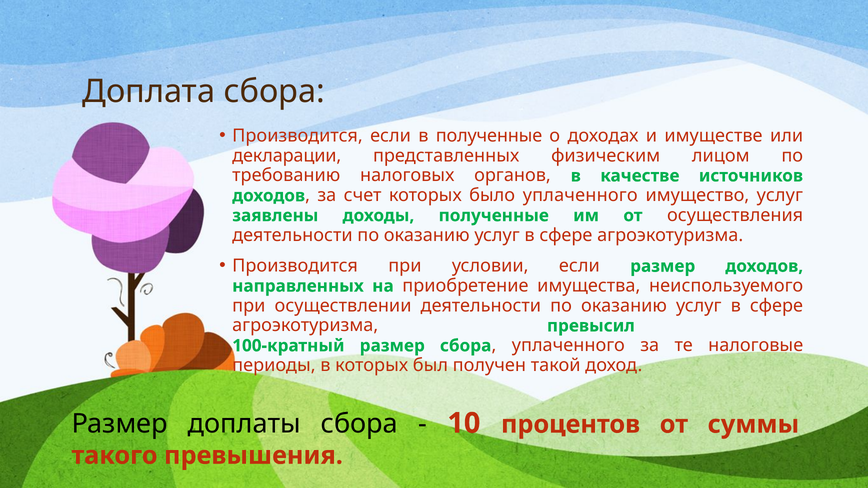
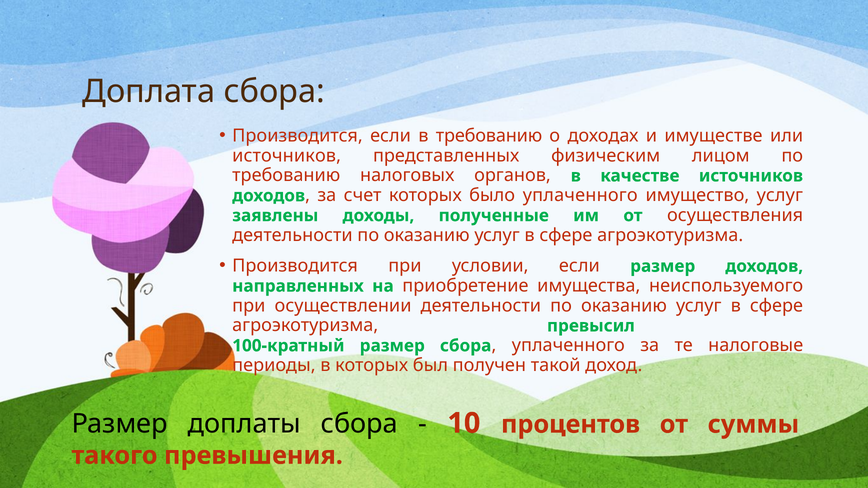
в полученные: полученные -> требованию (489, 136)
декларации: декларации -> источников (287, 156)
